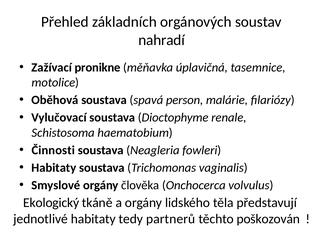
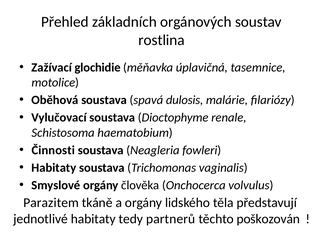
nahradí: nahradí -> rostlina (162, 40)
pronikne: pronikne -> glochidie (98, 68)
person: person -> dulosis (185, 100)
Ekologický: Ekologický -> Parazitem (51, 203)
